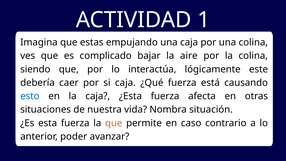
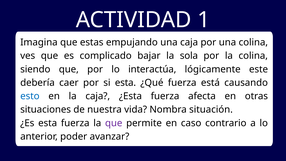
aire: aire -> sola (189, 56)
si caja: caja -> esta (125, 83)
que colour: orange -> purple (114, 123)
